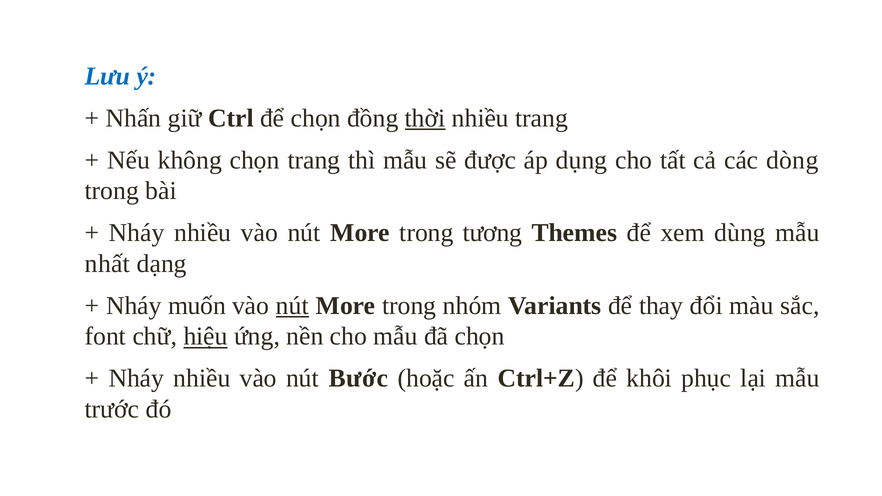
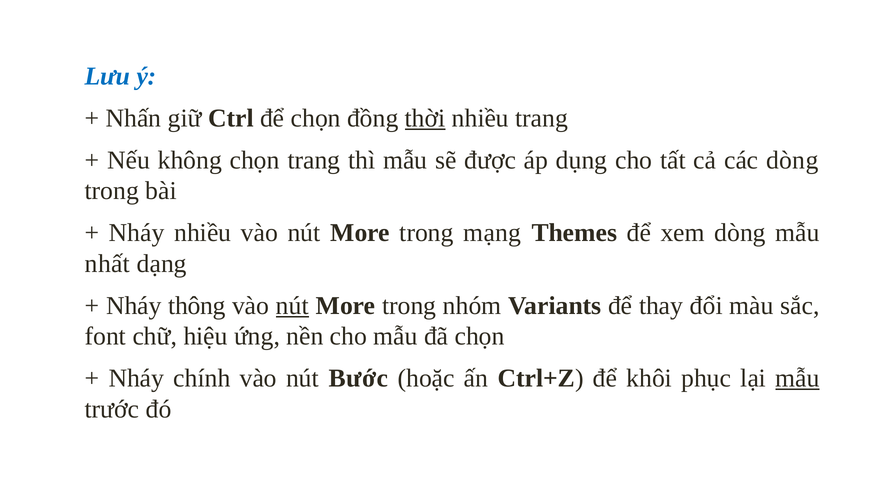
tương: tương -> mạng (492, 233)
xem dùng: dùng -> dòng (740, 233)
muốn: muốn -> thông (197, 306)
hiệu underline: present -> none (206, 337)
nhiều: nhiều -> chính (202, 379)
mẫu underline: none -> present (797, 379)
